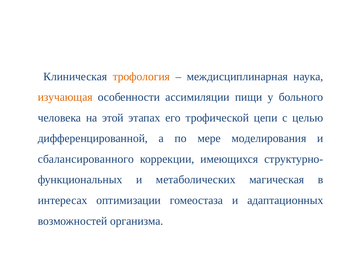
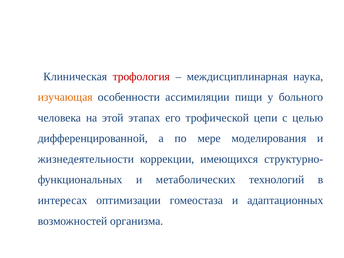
трофология colour: orange -> red (141, 76)
сбалансированного: сбалансированного -> жизнедеятельности (86, 159)
магическая: магическая -> технологий (277, 180)
